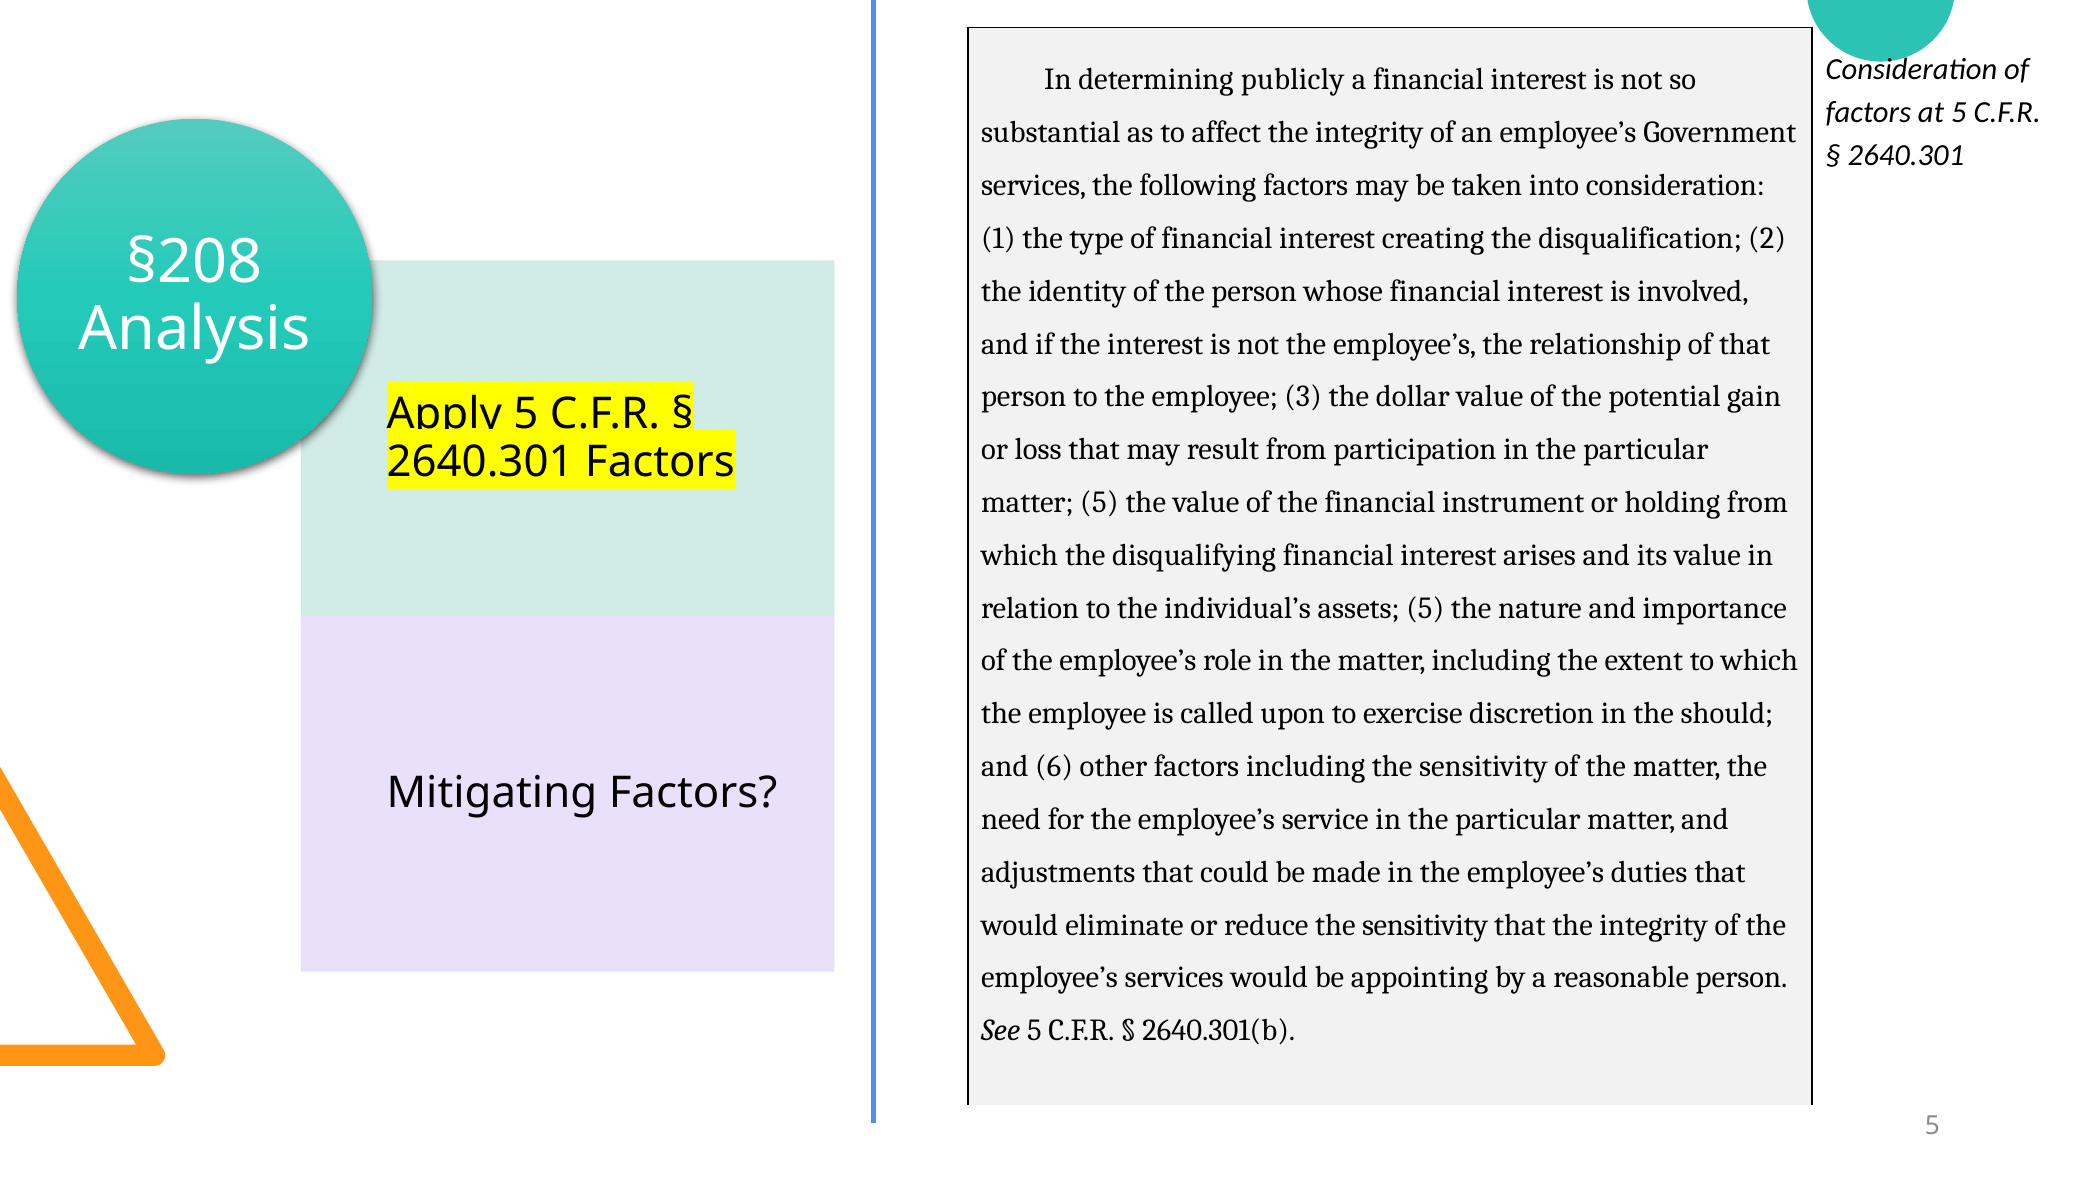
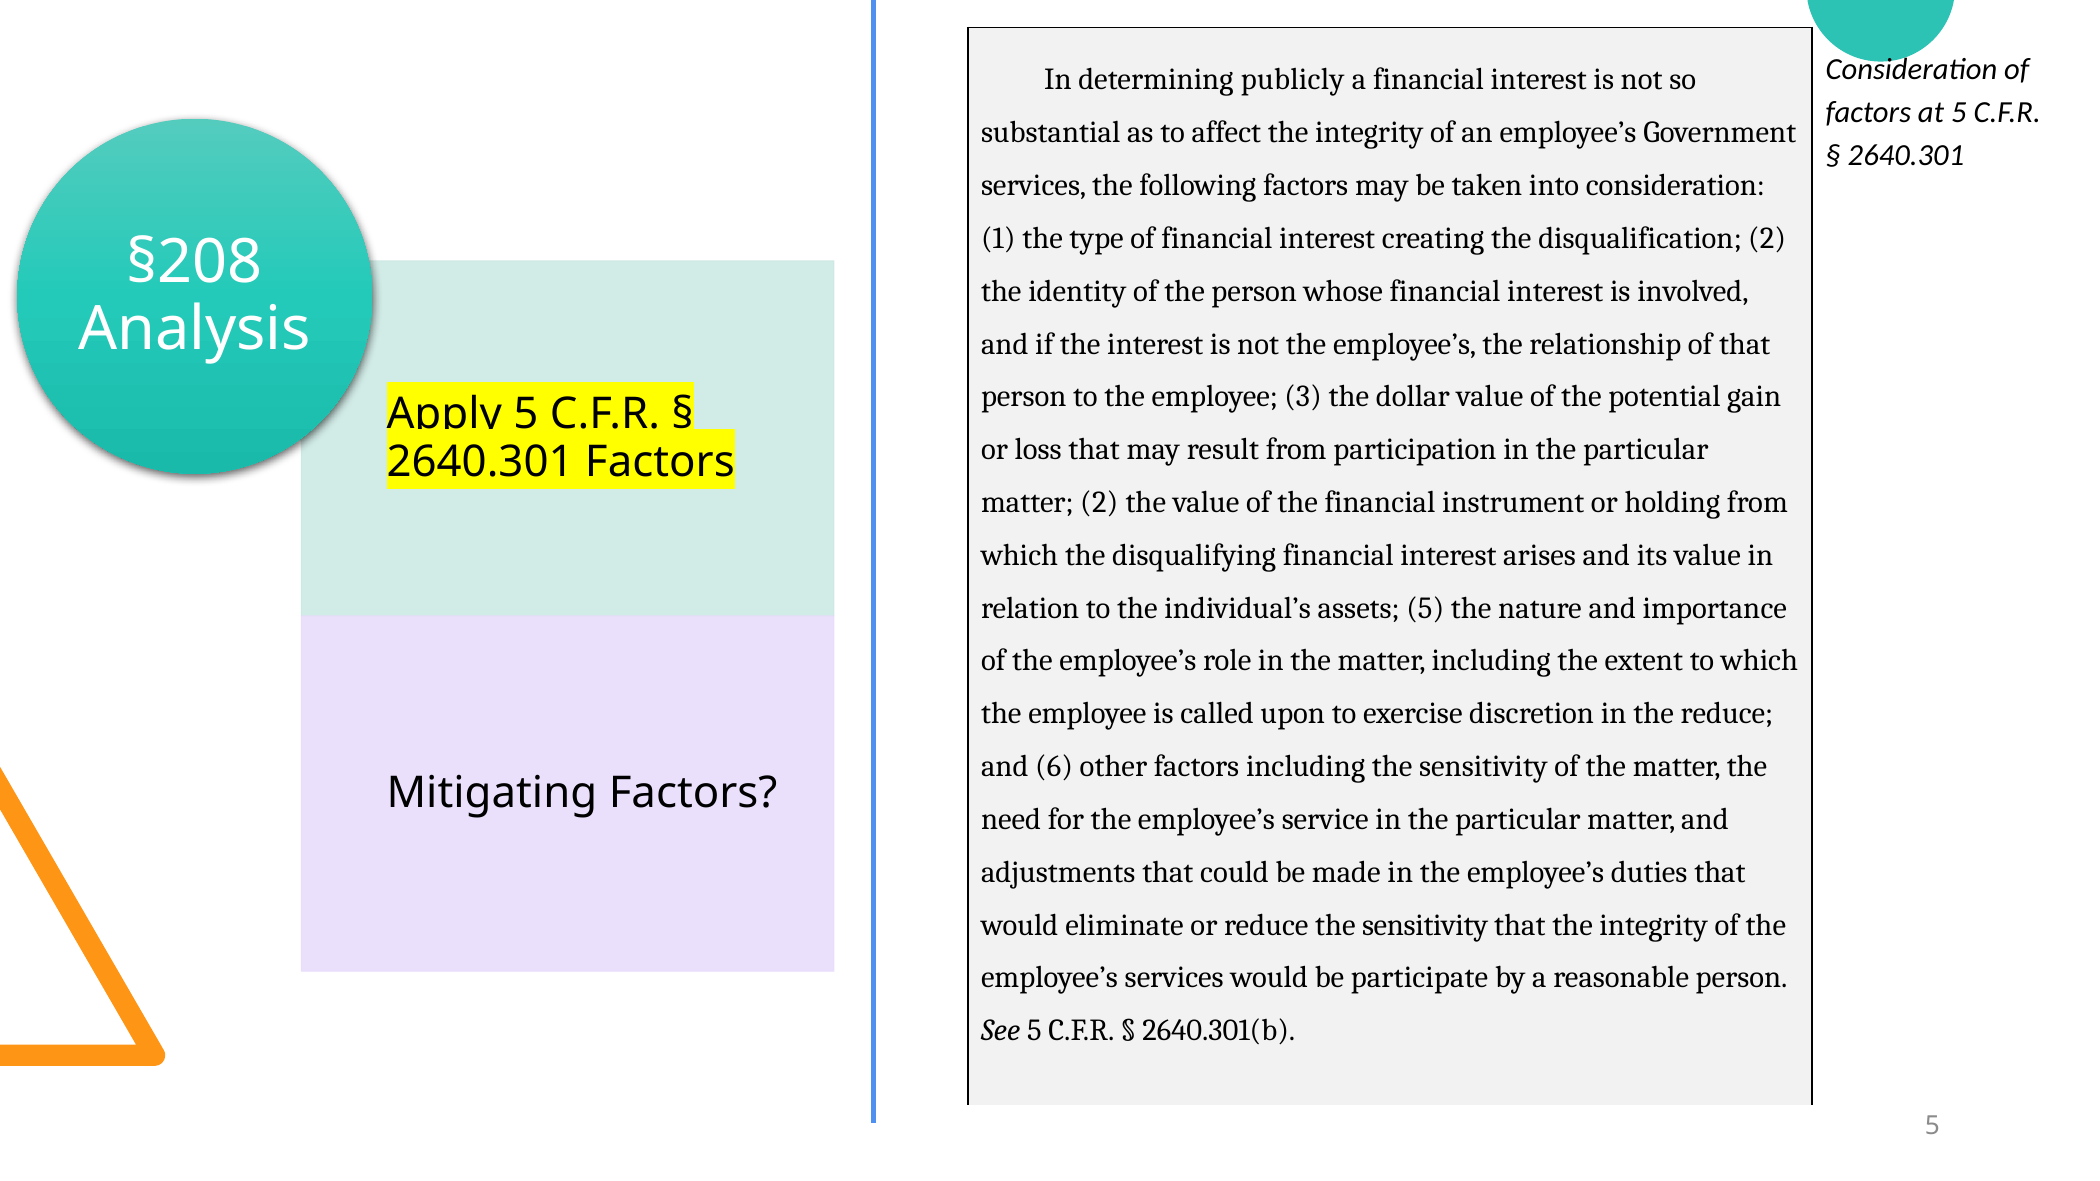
matter 5: 5 -> 2 (1099, 503)
the should: should -> reduce (1727, 714)
appointing: appointing -> participate (1420, 978)
